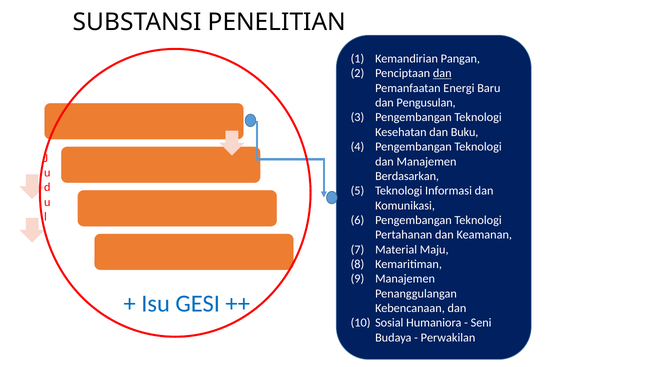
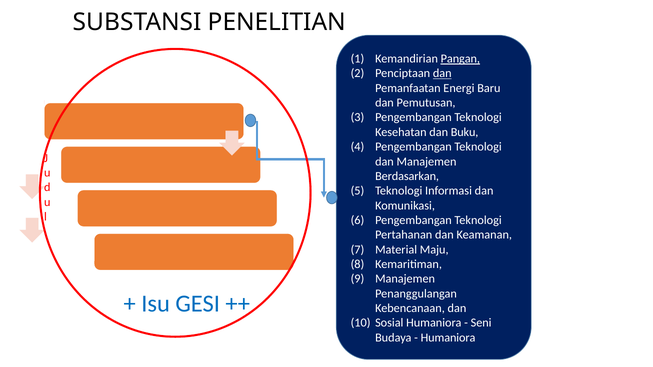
Pangan underline: none -> present (460, 59)
Pengusulan: Pengusulan -> Pemutusan (426, 103)
Perwakilan: Perwakilan -> Humaniora (448, 338)
